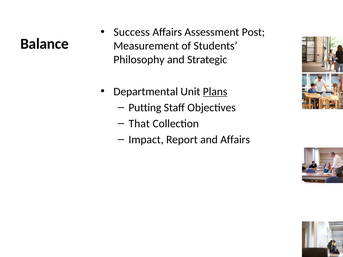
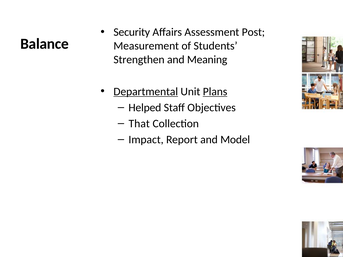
Success: Success -> Security (132, 32)
Philosophy: Philosophy -> Strengthen (139, 60)
Strategic: Strategic -> Meaning (207, 60)
Departmental underline: none -> present (146, 92)
Putting: Putting -> Helped (145, 108)
and Affairs: Affairs -> Model (235, 140)
